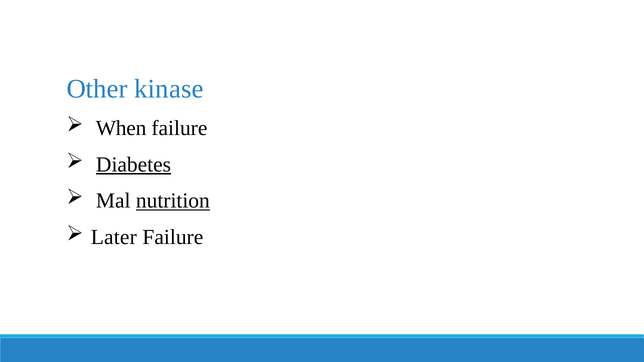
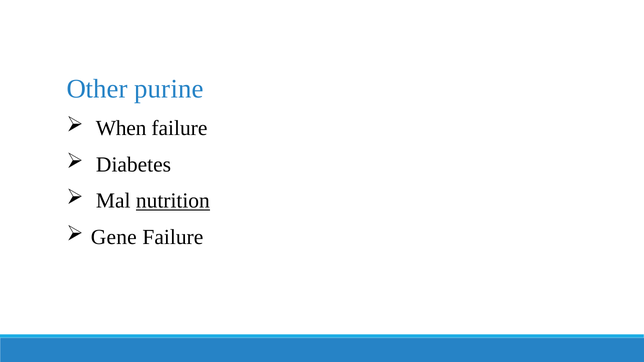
kinase: kinase -> purine (169, 89)
Diabetes underline: present -> none (134, 165)
Later: Later -> Gene (114, 237)
